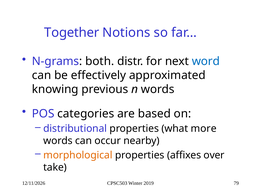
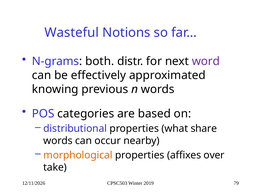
Together: Together -> Wasteful (72, 32)
word colour: blue -> purple (206, 61)
more: more -> share (204, 128)
